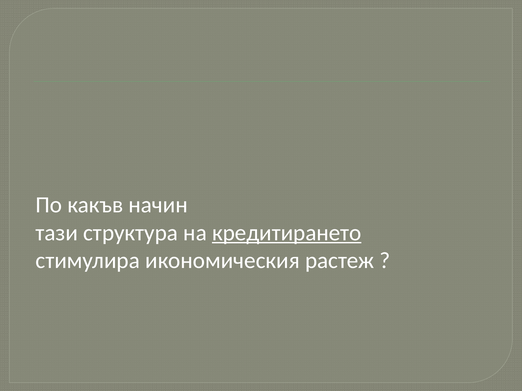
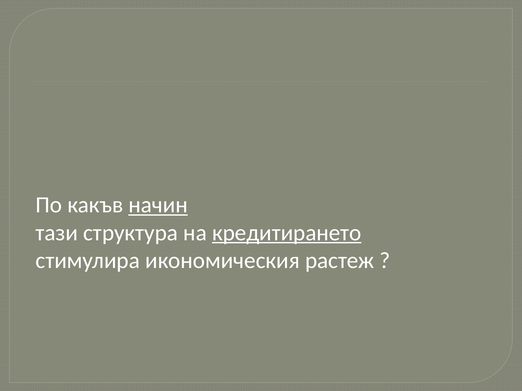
начин underline: none -> present (158, 205)
